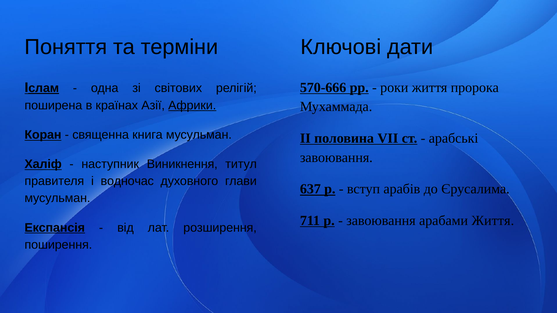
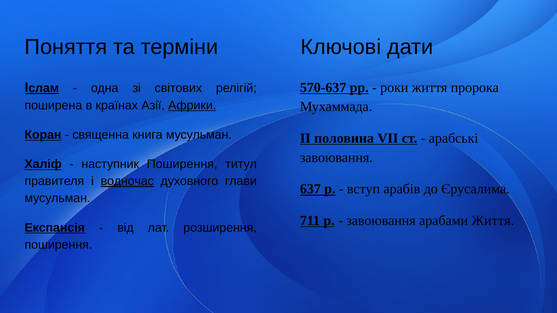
570-666: 570-666 -> 570-637 (323, 88)
наступник Виникнення: Виникнення -> Поширення (182, 164)
водночас underline: none -> present (127, 181)
